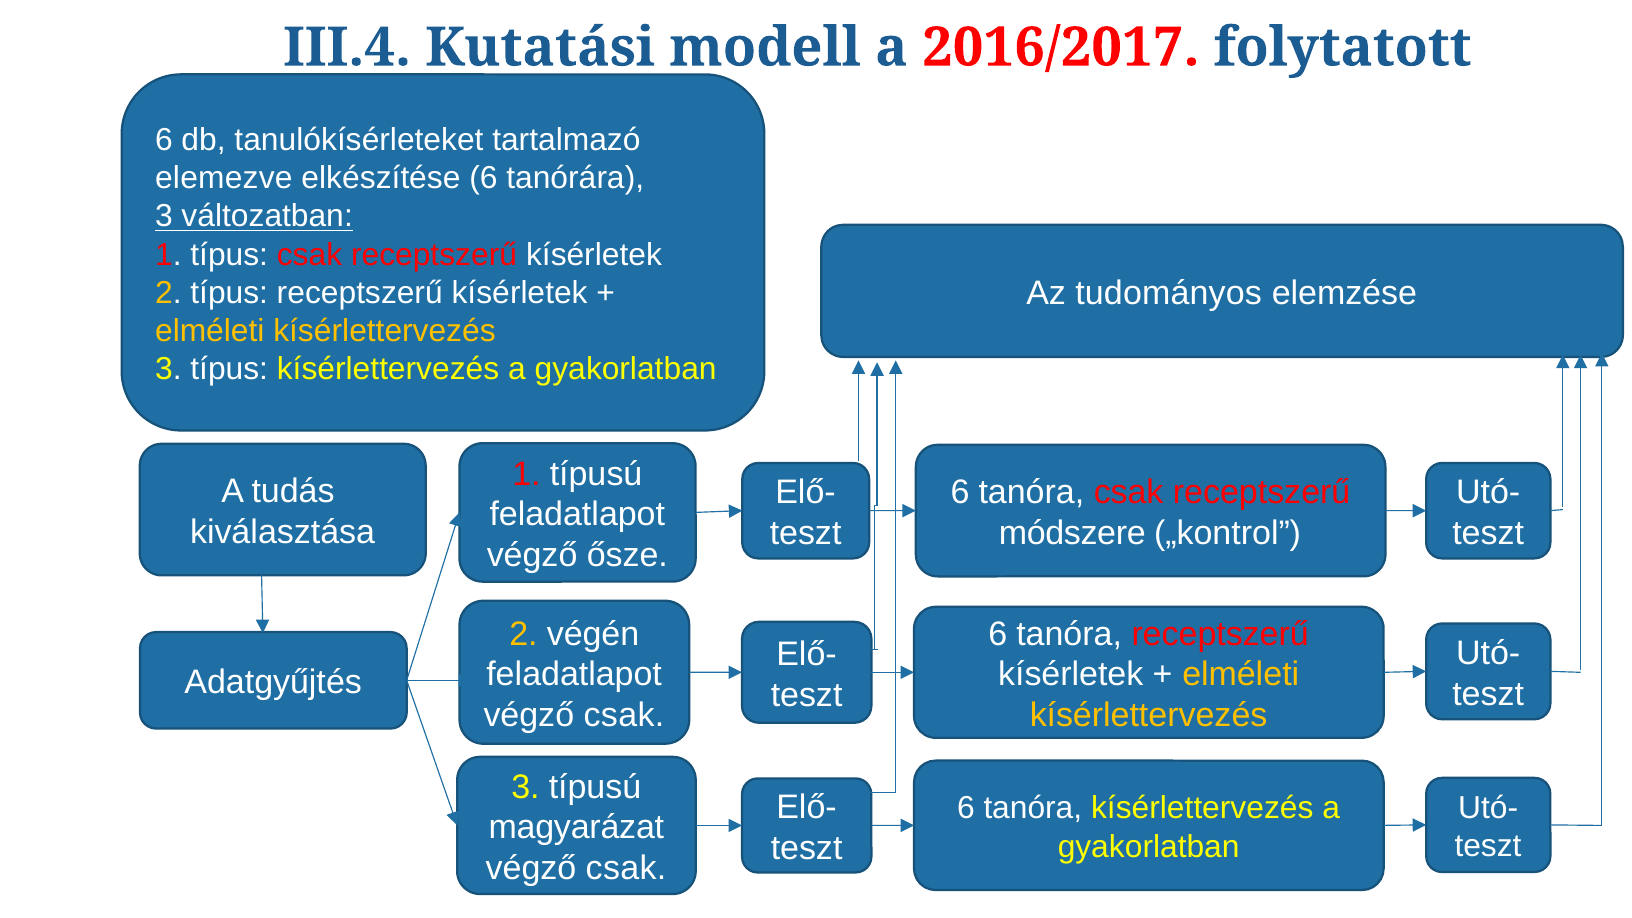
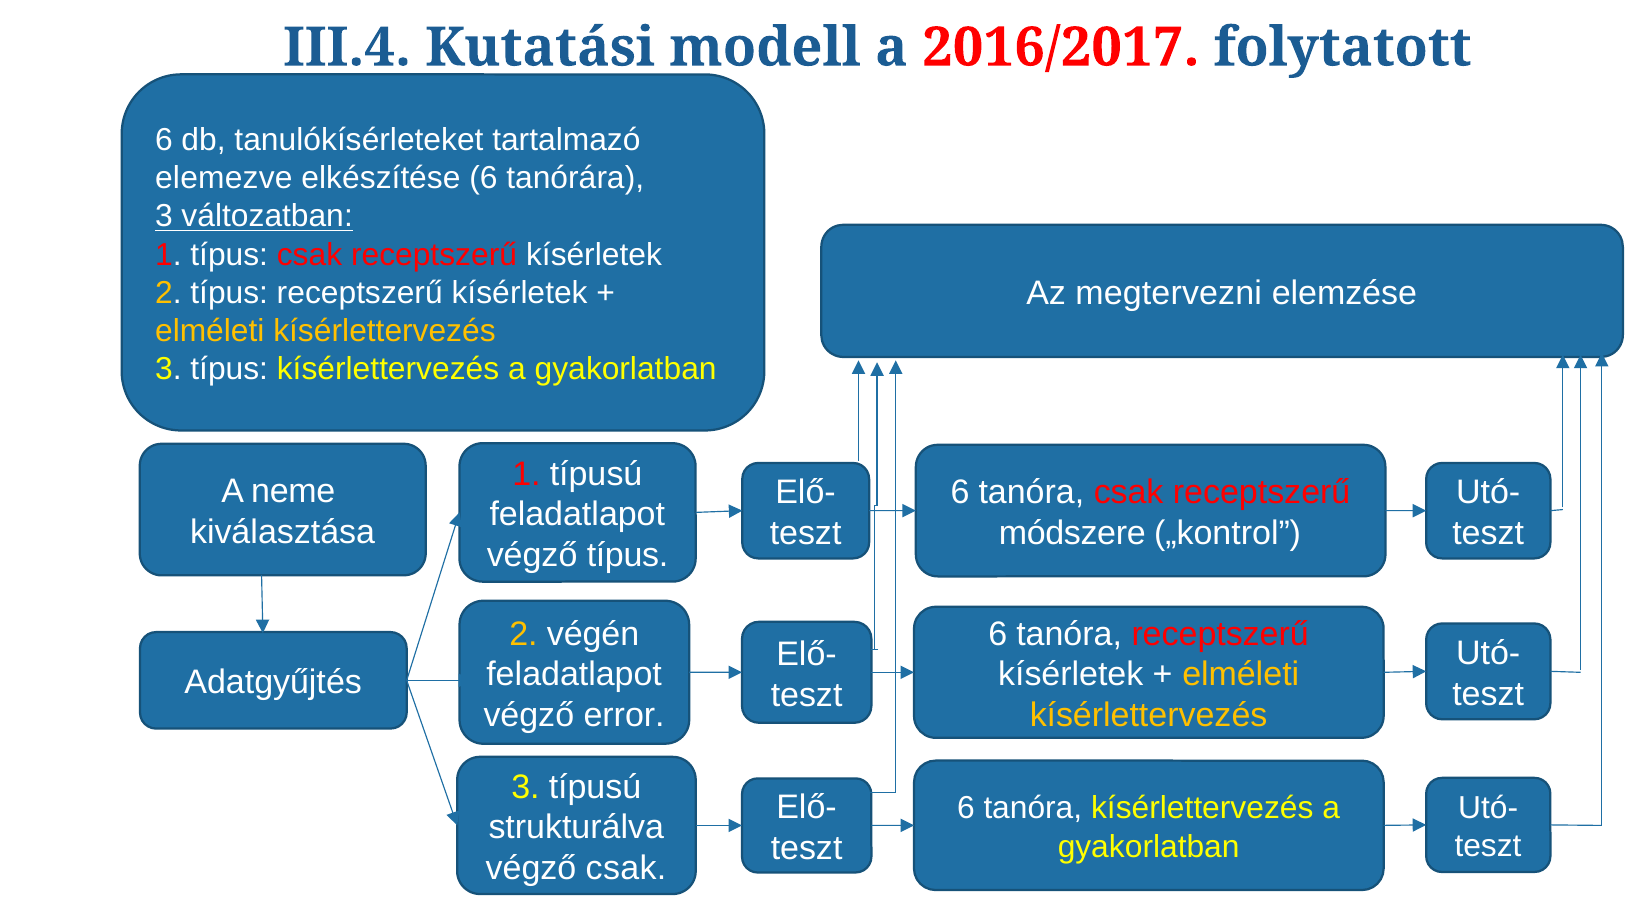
tudományos: tudományos -> megtervezni (1169, 293)
tudás: tudás -> neme (293, 491)
végző ősze: ősze -> típus (627, 556)
csak: csak -> error (624, 715)
magyarázat: magyarázat -> strukturálva (576, 828)
